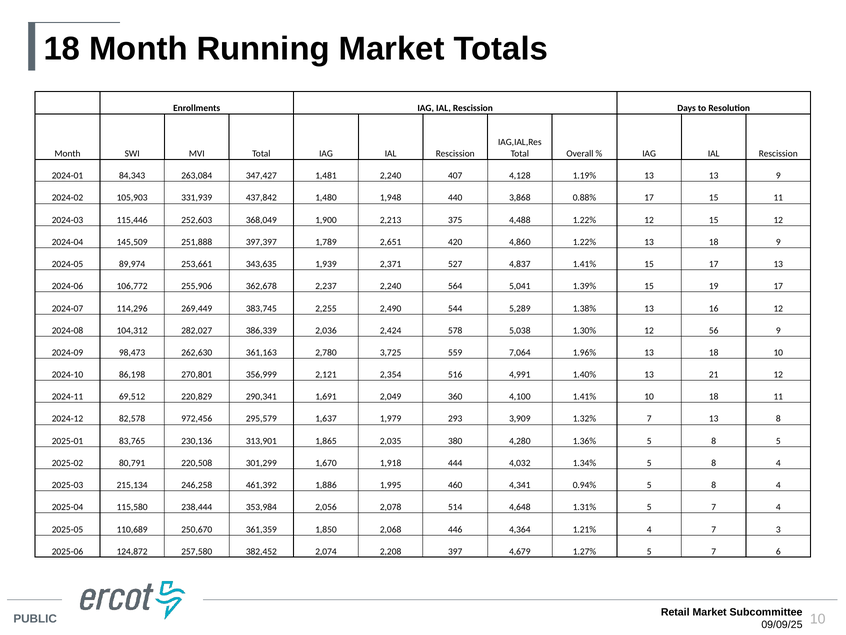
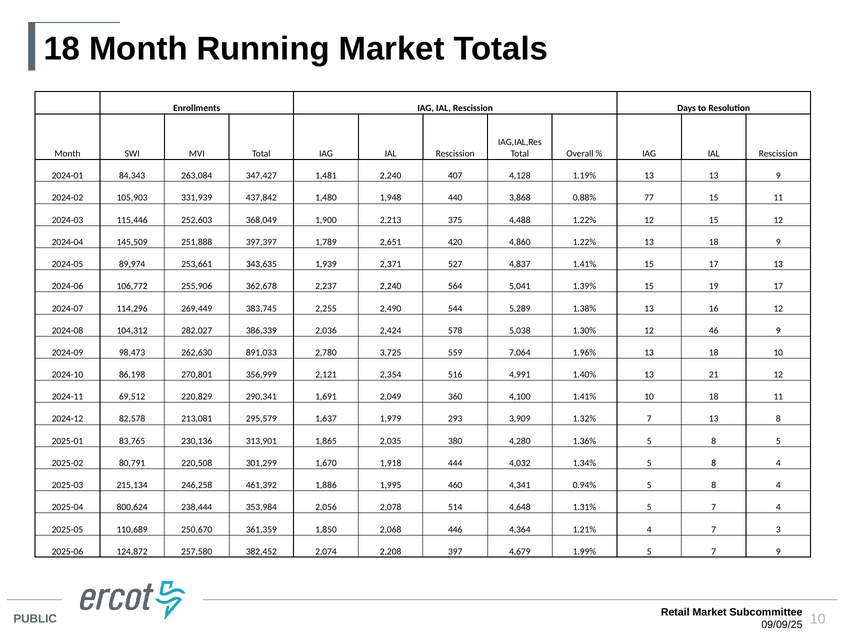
0.88% 17: 17 -> 77 (649, 198)
56: 56 -> 46 (714, 330)
361,163: 361,163 -> 891,033 (261, 352)
972,456: 972,456 -> 213,081 (197, 419)
115,580: 115,580 -> 800,624 (132, 507)
1.27%: 1.27% -> 1.99% (584, 551)
7 6: 6 -> 9 (778, 551)
